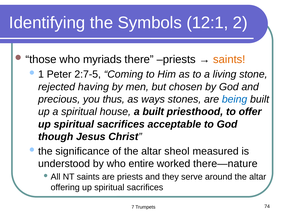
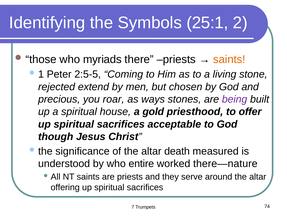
12:1: 12:1 -> 25:1 (207, 23)
2:7-5: 2:7-5 -> 2:5-5 (88, 74)
having: having -> extend (93, 86)
thus: thus -> roar (114, 99)
being colour: blue -> purple (235, 99)
a built: built -> gold (153, 111)
sheol: sheol -> death (177, 151)
